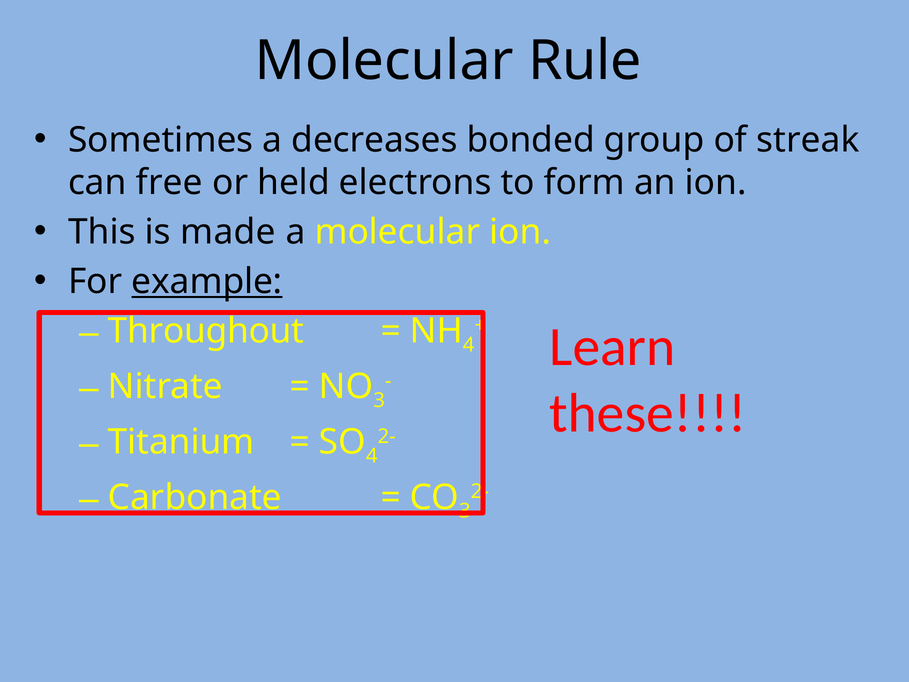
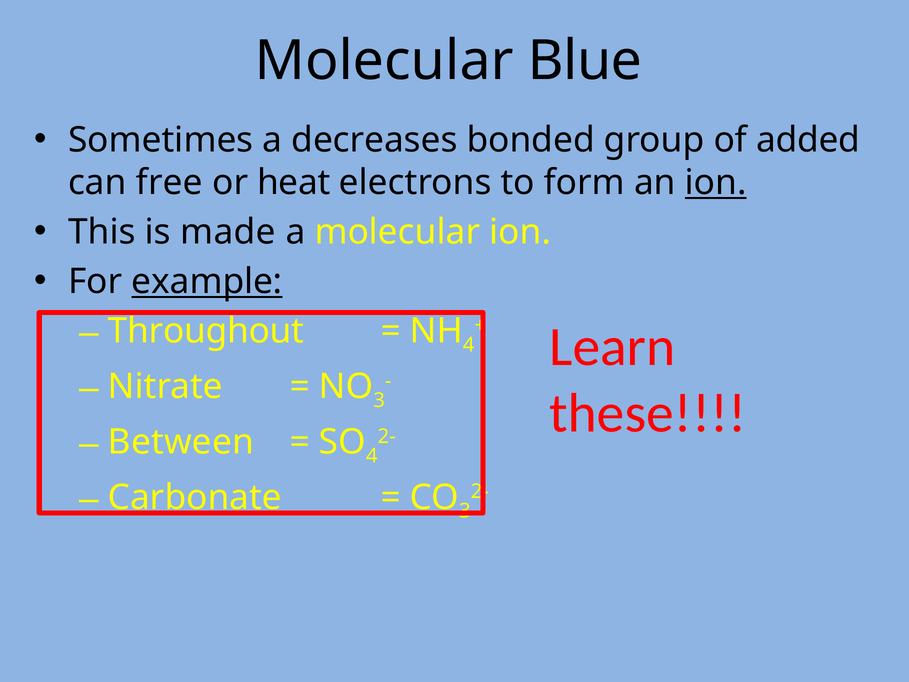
Rule: Rule -> Blue (585, 61)
streak: streak -> added (808, 140)
held: held -> heat (294, 183)
ion underline: none -> present (716, 183)
Titanium: Titanium -> Between (181, 442)
